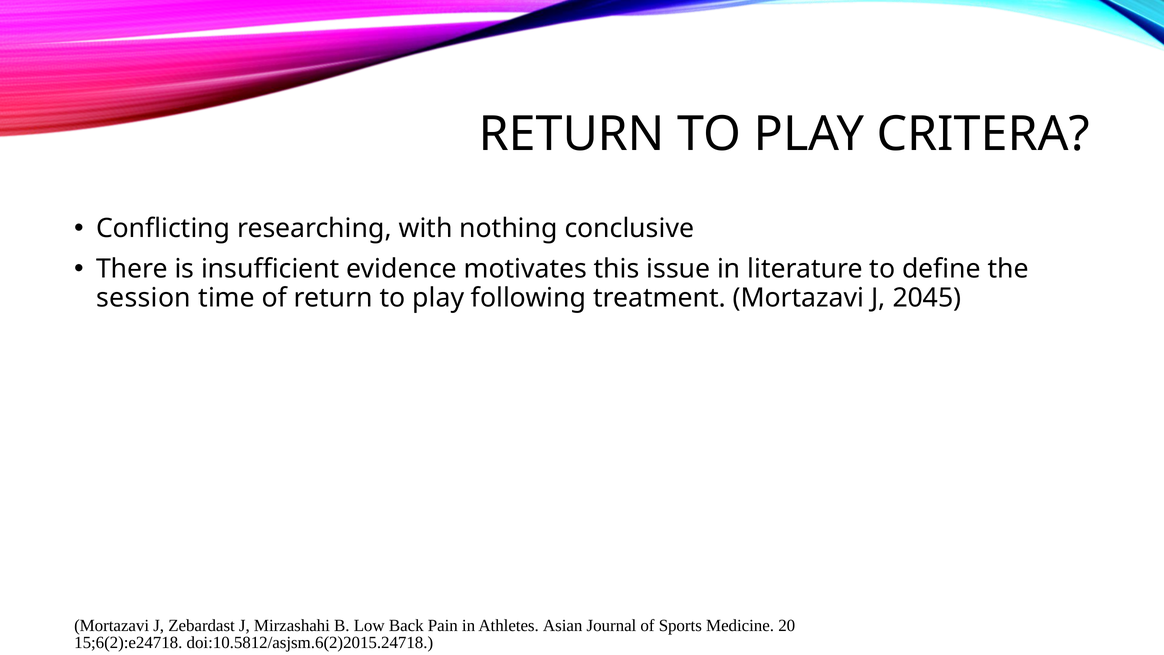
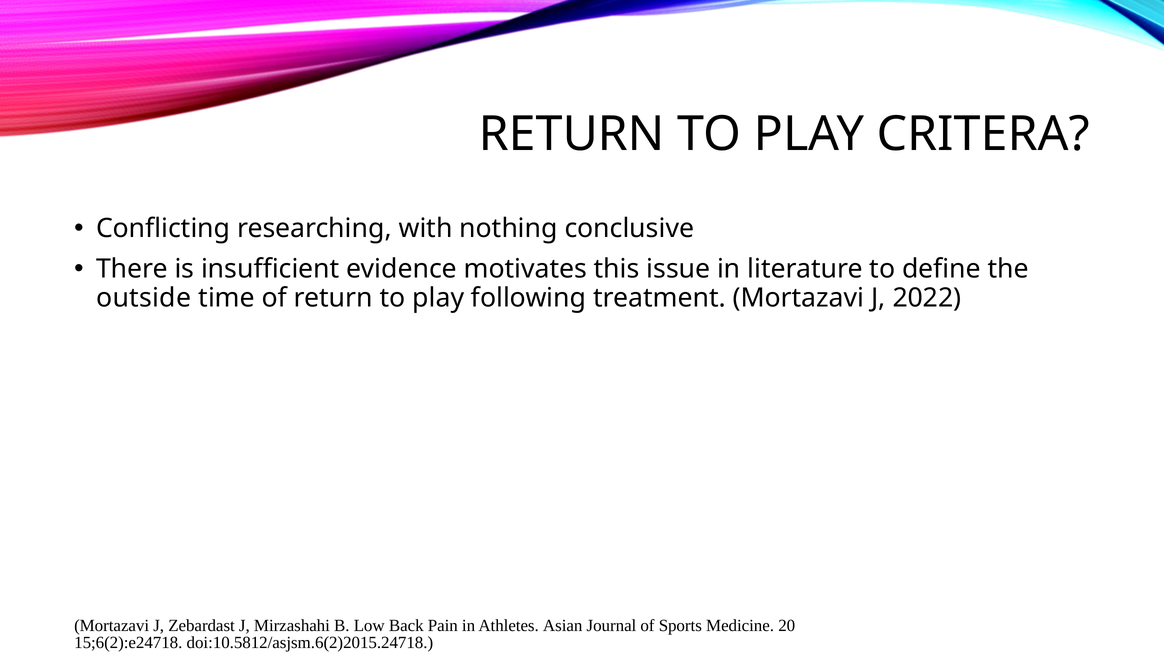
session: session -> outside (144, 298)
2045: 2045 -> 2022 (927, 298)
